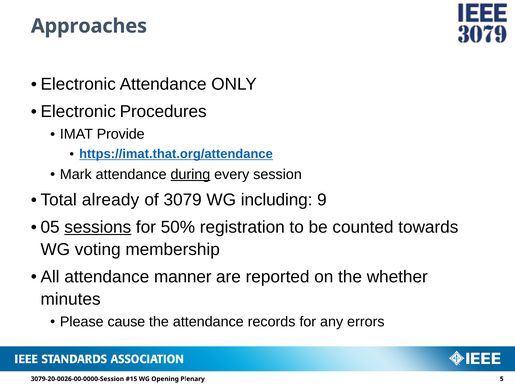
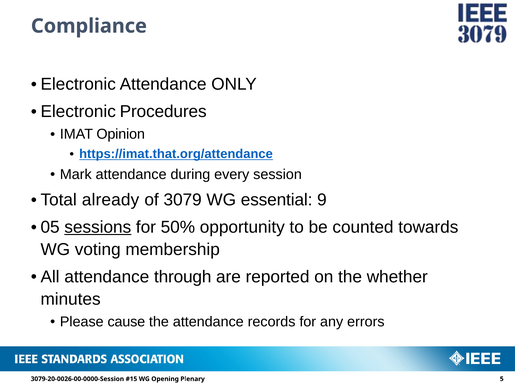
Approaches: Approaches -> Compliance (89, 26)
Provide: Provide -> Opinion (121, 134)
during underline: present -> none (190, 174)
including: including -> essential (277, 200)
registration: registration -> opportunity (242, 227)
manner: manner -> through (183, 277)
